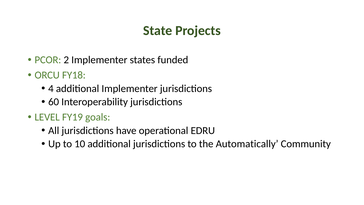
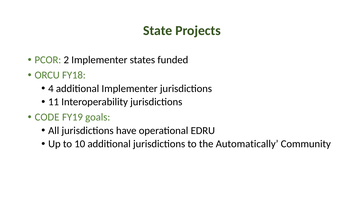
60: 60 -> 11 (54, 102)
LEVEL: LEVEL -> CODE (47, 117)
